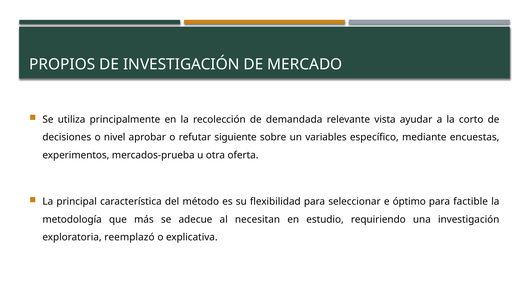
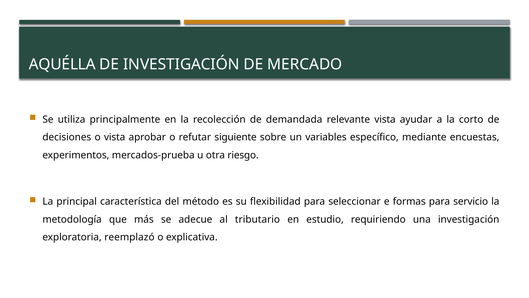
PROPIOS: PROPIOS -> AQUÉLLA (62, 64)
o nivel: nivel -> vista (115, 137)
oferta: oferta -> riesgo (243, 155)
óptimo: óptimo -> formas (409, 201)
factible: factible -> servicio (471, 201)
necesitan: necesitan -> tributario (257, 219)
